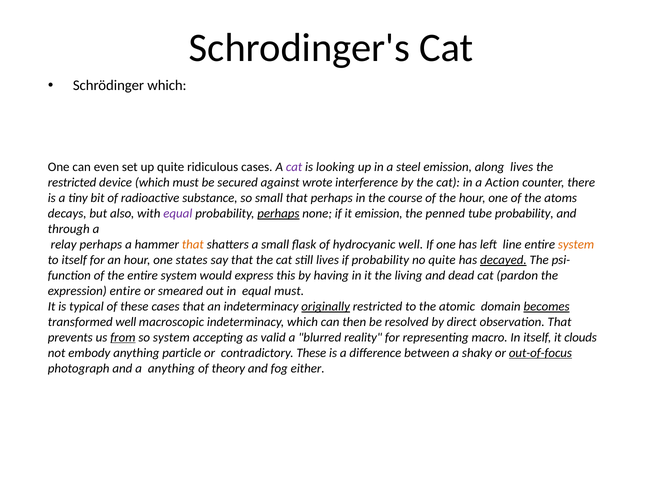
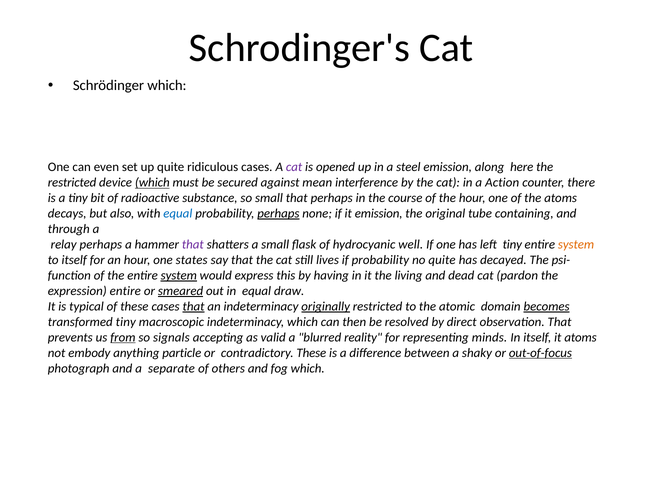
looking: looking -> opened (335, 167)
along lives: lives -> here (522, 167)
which underline: none -> present (152, 183)
wrote: wrote -> mean (317, 183)
equal colour: purple -> blue (178, 214)
penned: penned -> original (445, 214)
tube probability: probability -> containing (524, 214)
that colour: orange -> purple (193, 245)
left line: line -> tiny (512, 245)
decayed underline: present -> none (503, 260)
system underline: none -> present (179, 276)
smeared underline: none -> present (181, 291)
equal must: must -> draw (289, 291)
that underline: none -> present (194, 307)
transformed well: well -> tiny (126, 322)
so system: system -> signals (171, 337)
macro: macro -> minds (489, 337)
it clouds: clouds -> atoms (581, 337)
a anything: anything -> separate (171, 368)
theory: theory -> others (228, 368)
fog either: either -> which (308, 368)
